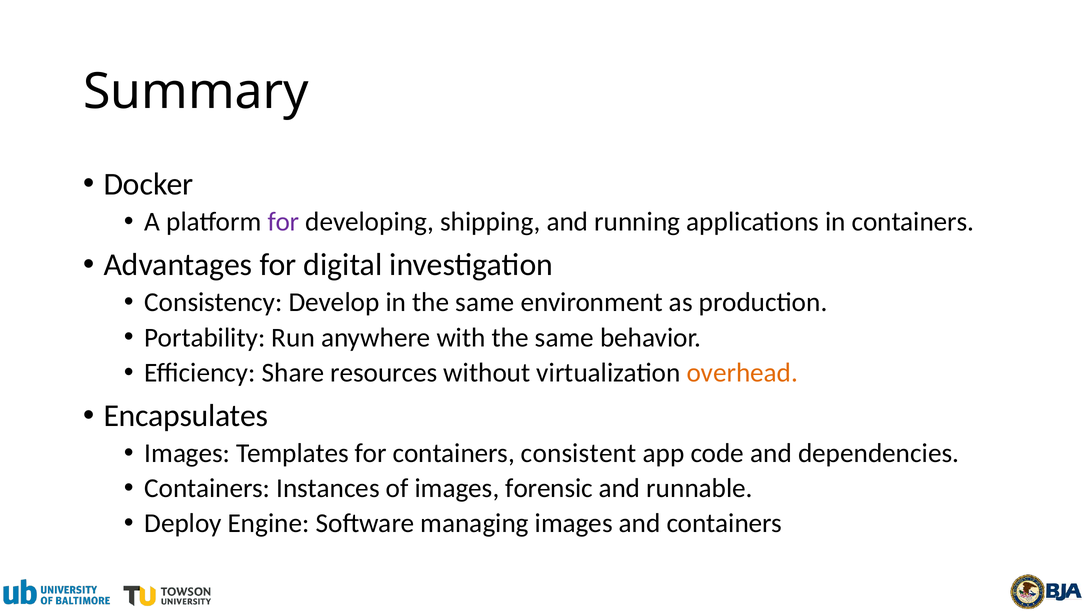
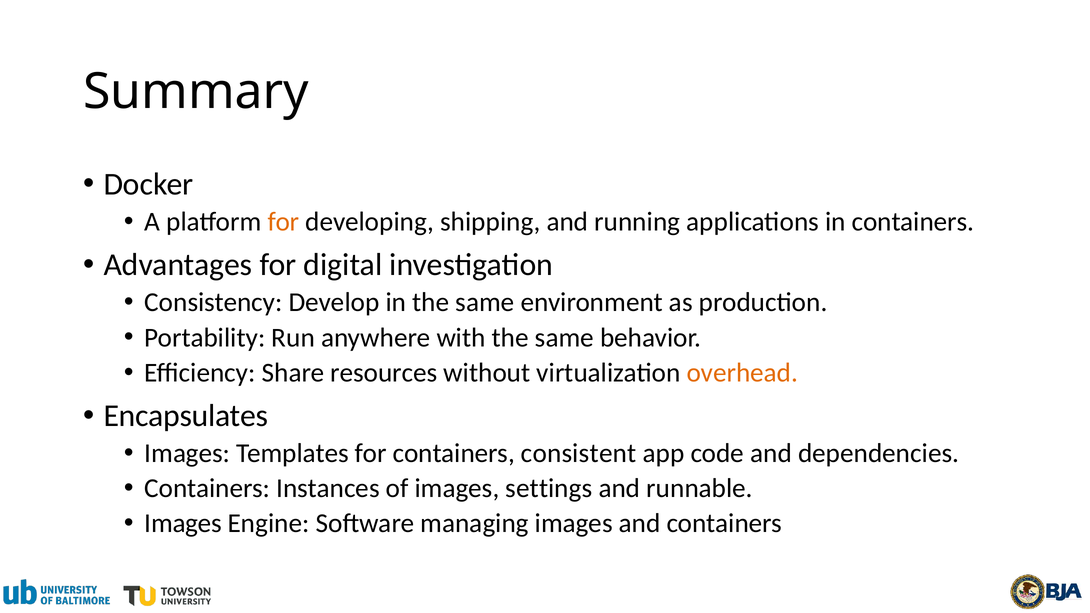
for colour: purple -> orange (283, 222)
forensic: forensic -> settings (549, 488)
Deploy: Deploy -> Images (183, 524)
